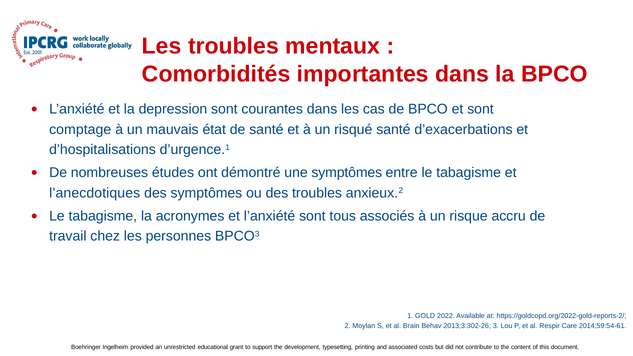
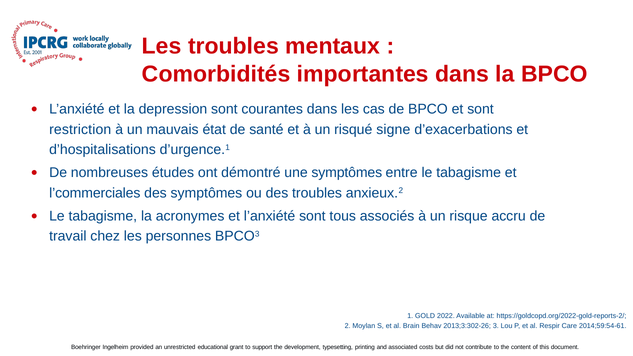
comptage: comptage -> restriction (80, 130)
risqué santé: santé -> signe (393, 130)
l’anecdotiques: l’anecdotiques -> l’commerciales (95, 193)
